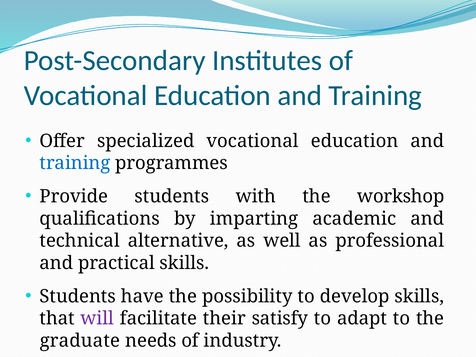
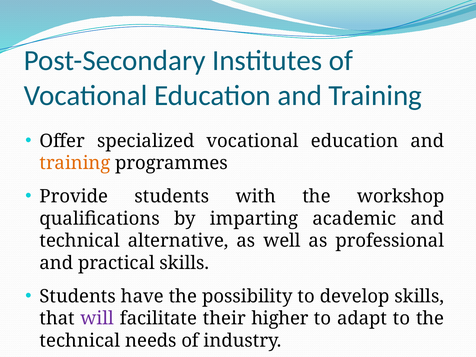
training colour: blue -> orange (75, 163)
satisfy: satisfy -> higher (280, 318)
graduate: graduate -> technical (80, 341)
